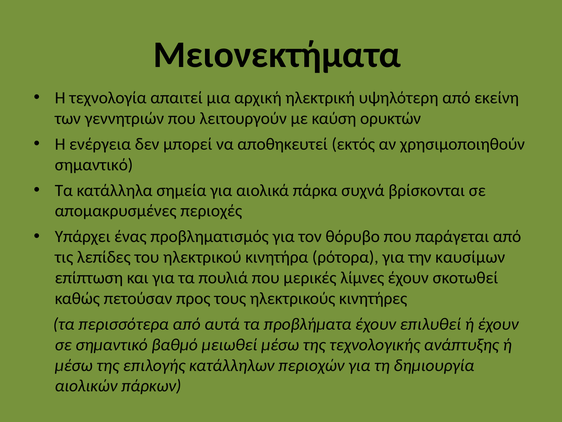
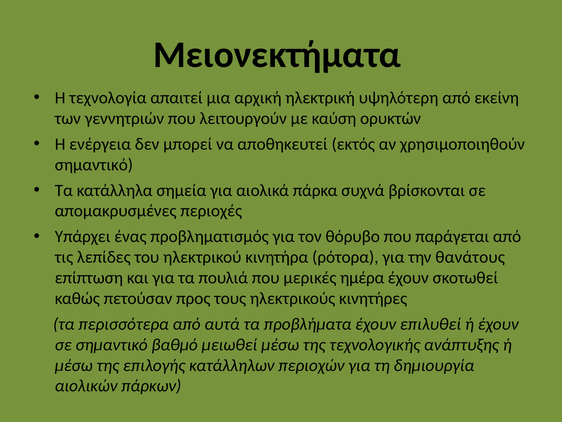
καυσίμων: καυσίμων -> θανάτους (470, 257)
λίμνες: λίμνες -> ηµέρα (362, 278)
